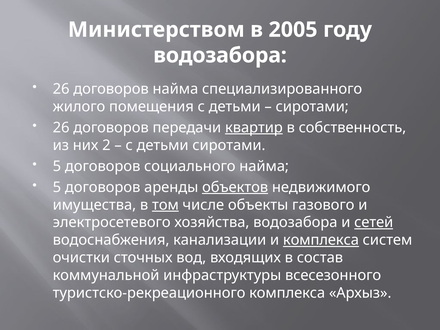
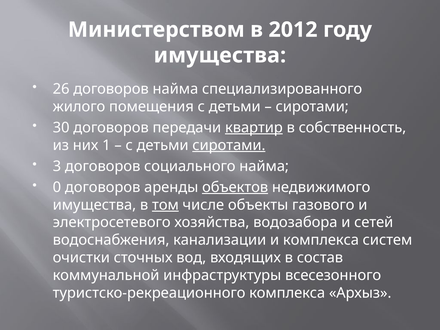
2005: 2005 -> 2012 (293, 30)
водозабора: водозабора -> имущества (220, 55)
26: 26 -> 30 (61, 128)
2: 2 -> 1 (106, 145)
сиротами underline: none -> present (229, 145)
5: 5 -> 3 (57, 166)
5: 5 -> 0 (57, 187)
сетей underline: present -> none (374, 222)
комплекса underline: present -> none (321, 240)
